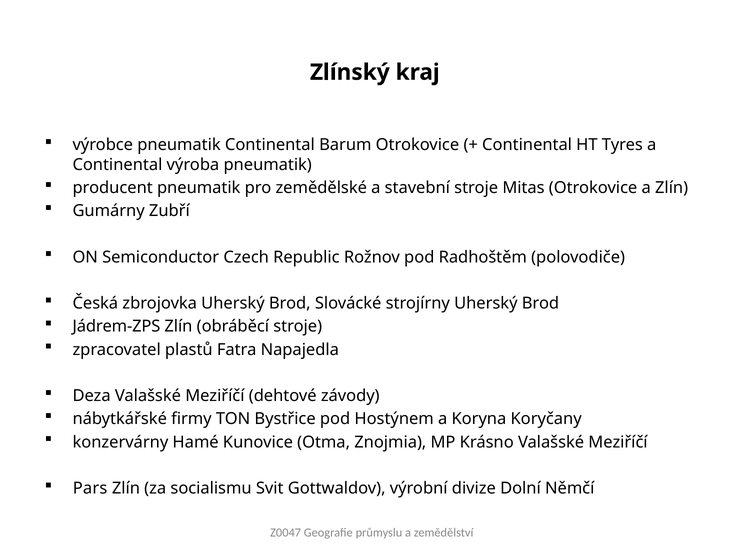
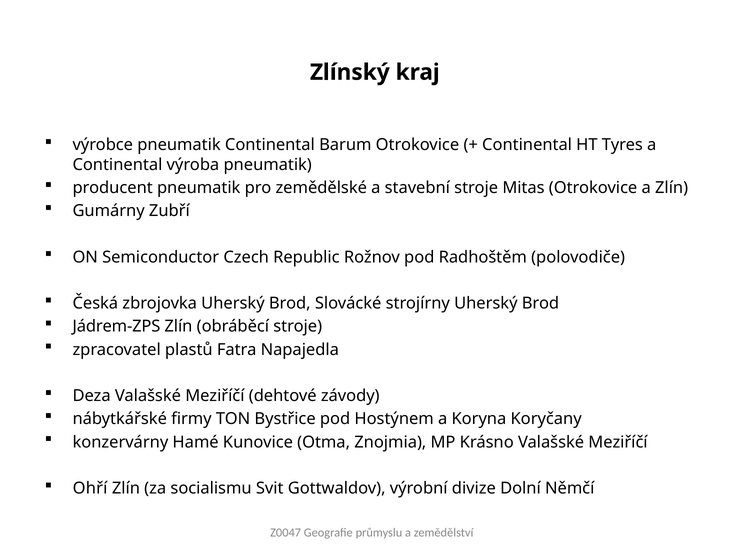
Pars: Pars -> Ohří (90, 488)
